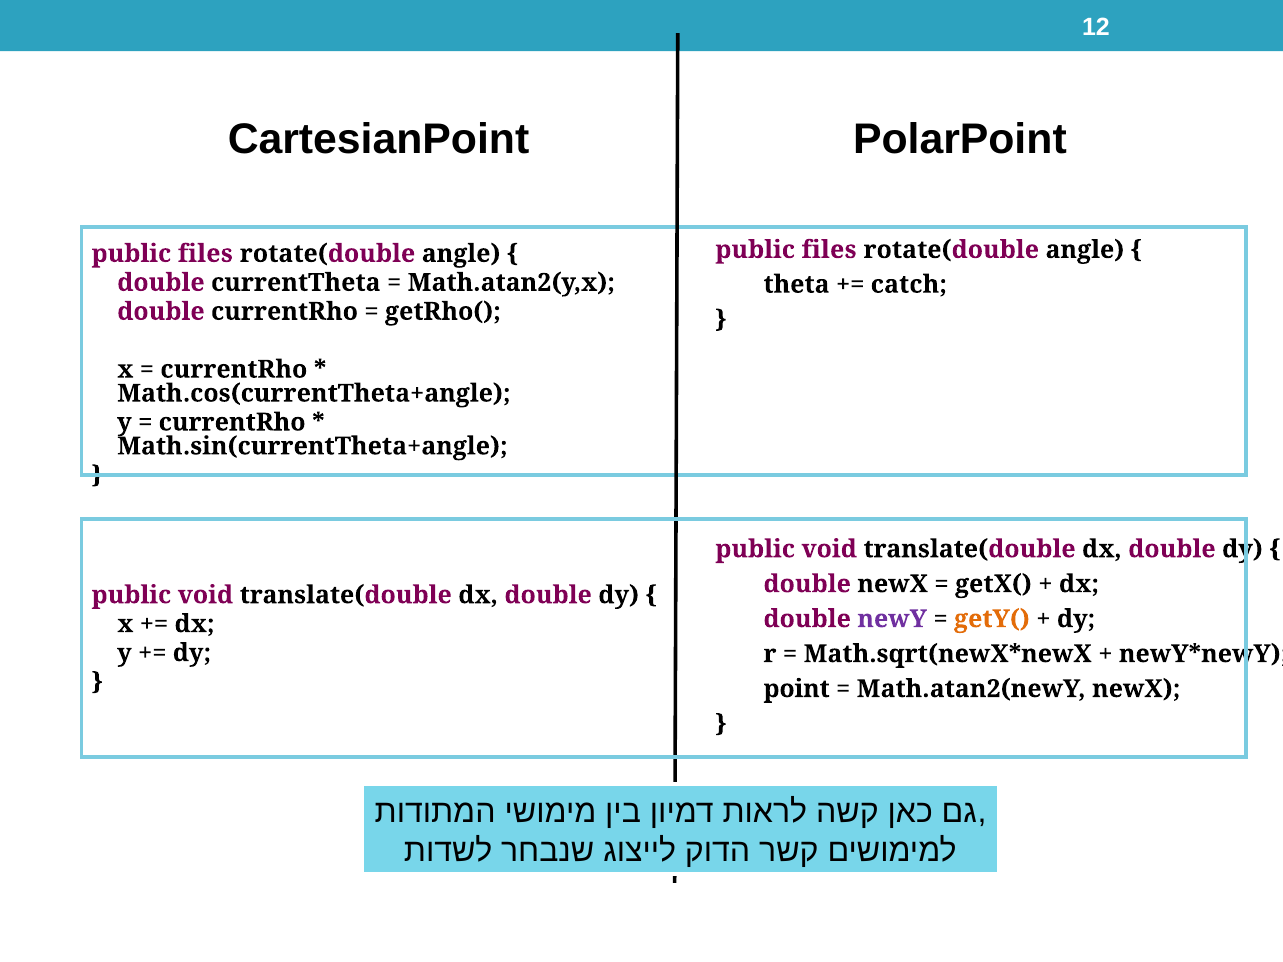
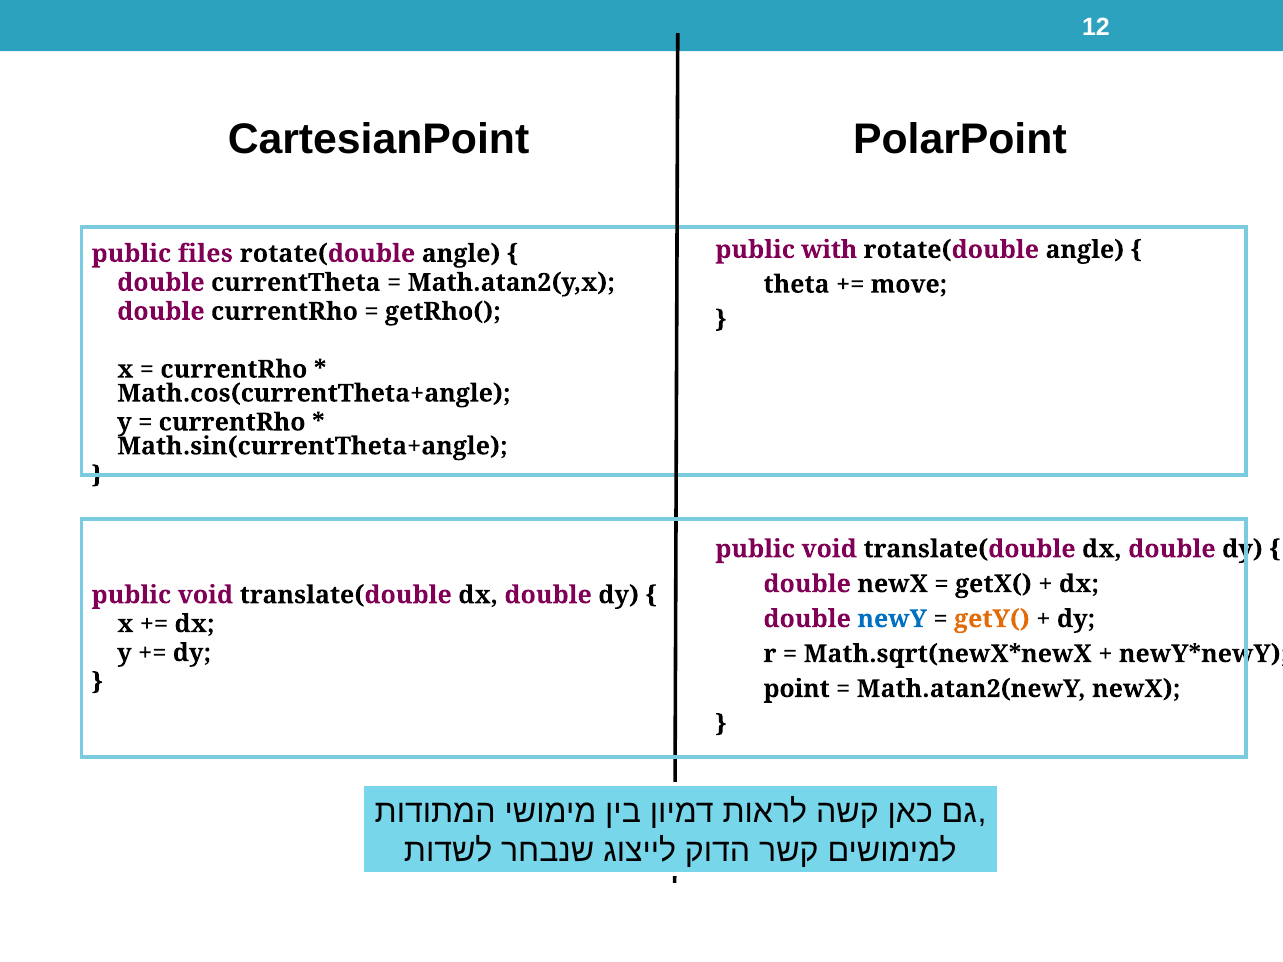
files: files -> with (829, 250)
catch: catch -> move (909, 285)
newY colour: purple -> blue (892, 619)
